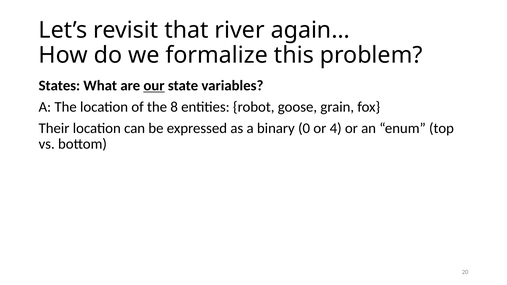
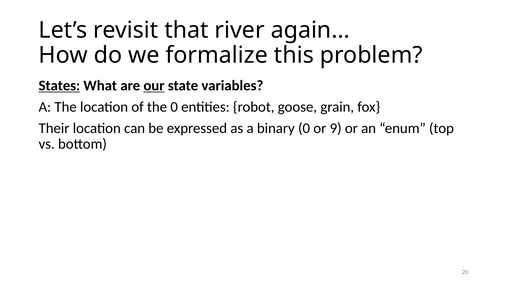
States underline: none -> present (59, 86)
the 8: 8 -> 0 (174, 107)
4: 4 -> 9 (336, 128)
